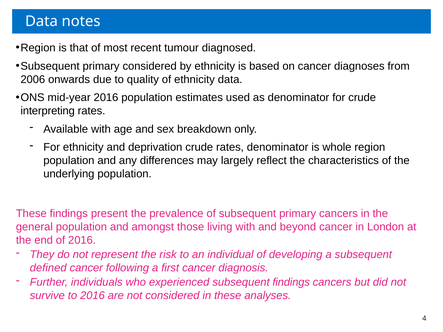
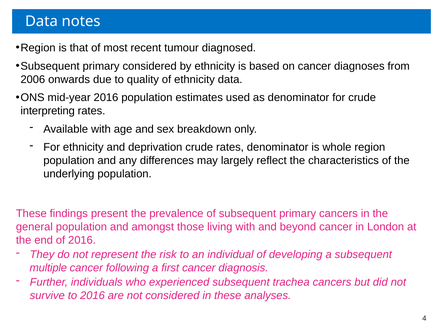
defined: defined -> multiple (48, 268)
subsequent findings: findings -> trachea (291, 283)
